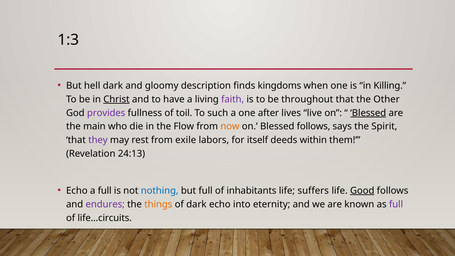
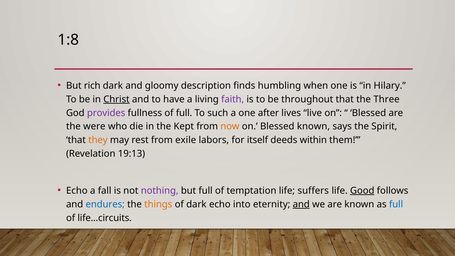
1:3: 1:3 -> 1:8 (68, 40)
hell: hell -> rich (92, 86)
kingdoms: kingdoms -> humbling (279, 86)
Killing: Killing -> Hilary (390, 86)
Other: Other -> Three (387, 99)
of toil: toil -> full (184, 113)
Blessed underline: present -> none (368, 113)
main: main -> were (94, 127)
Flow: Flow -> Kept (184, 127)
Blessed follows: follows -> known (313, 127)
they colour: purple -> orange (98, 140)
24:13: 24:13 -> 19:13 (131, 154)
a full: full -> fall (105, 191)
nothing colour: blue -> purple (160, 191)
inhabitants: inhabitants -> temptation (251, 191)
endures colour: purple -> blue (105, 204)
and underline: none -> present (301, 204)
full colour: purple -> blue (396, 204)
